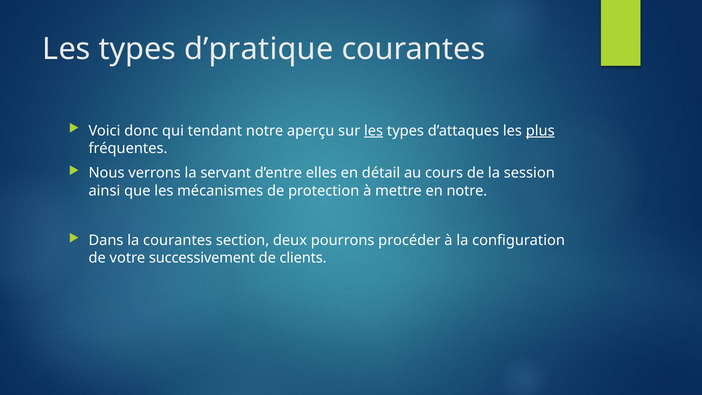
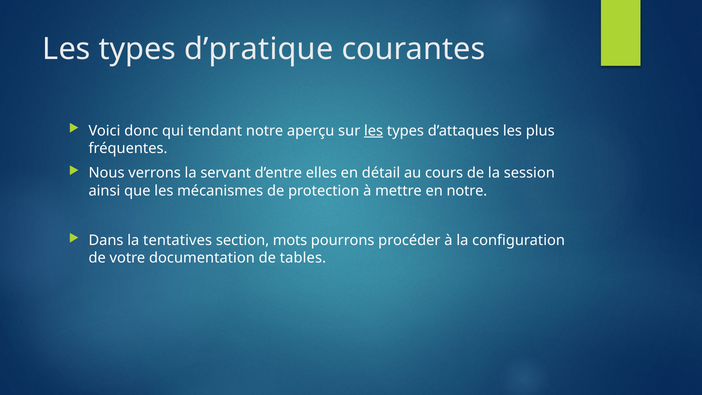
plus underline: present -> none (540, 131)
la courantes: courantes -> tentatives (178, 240)
deux: deux -> mots (290, 240)
successivement: successivement -> documentation (202, 258)
clients: clients -> tables (303, 258)
